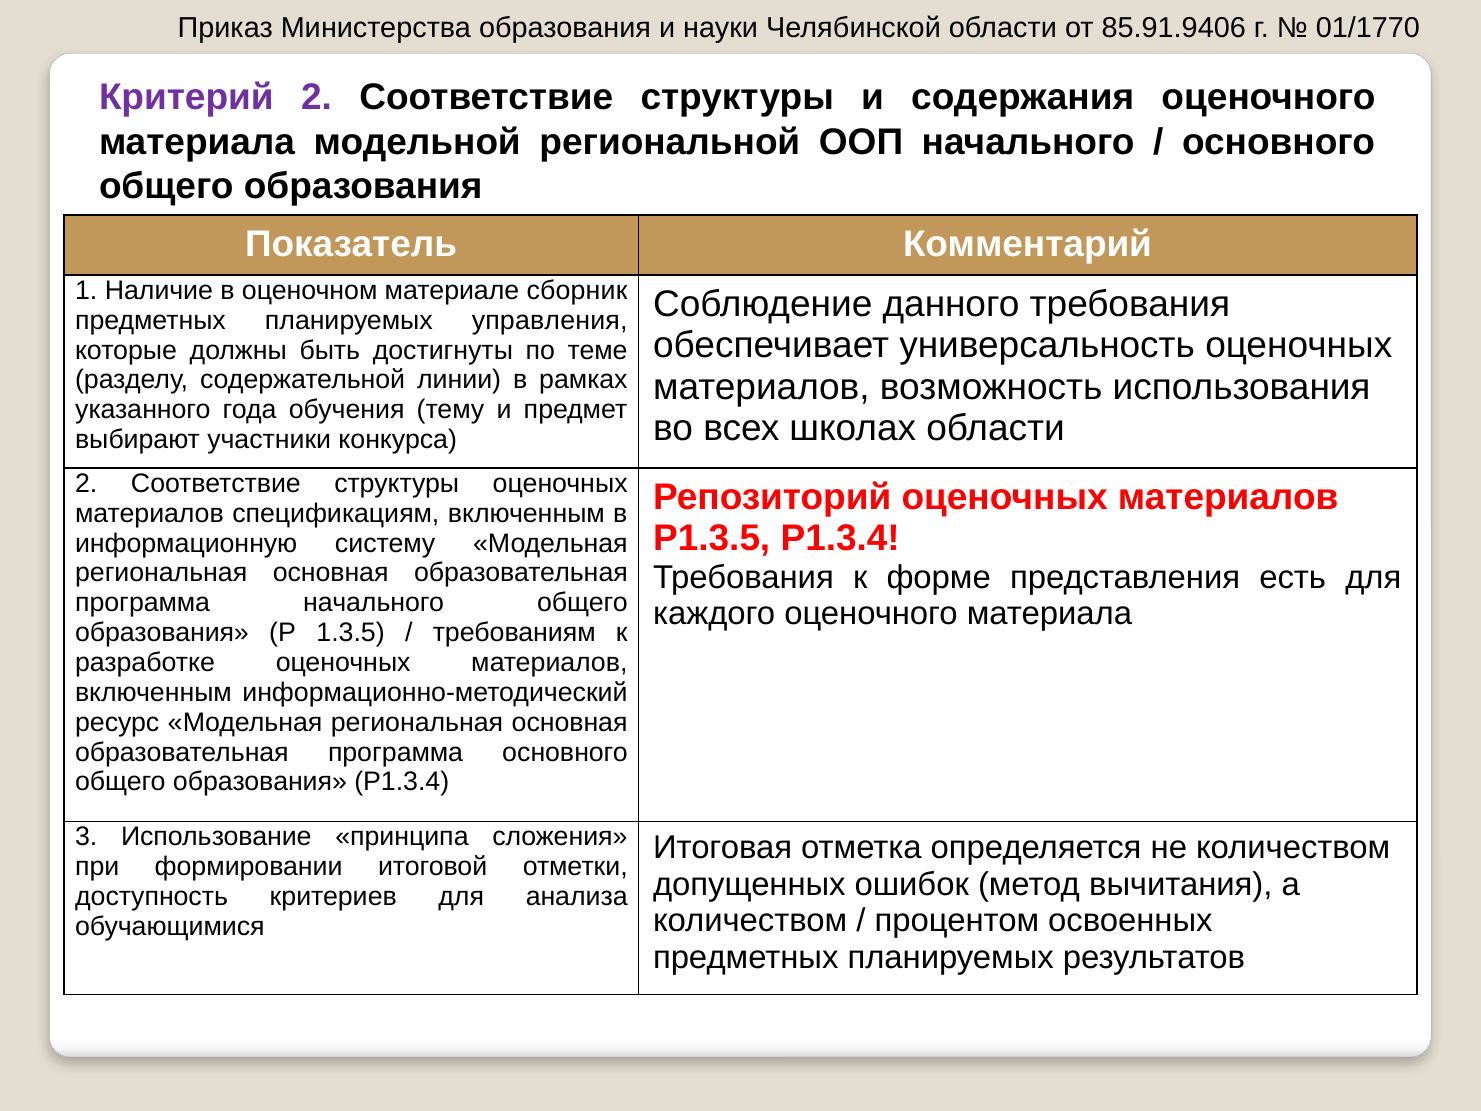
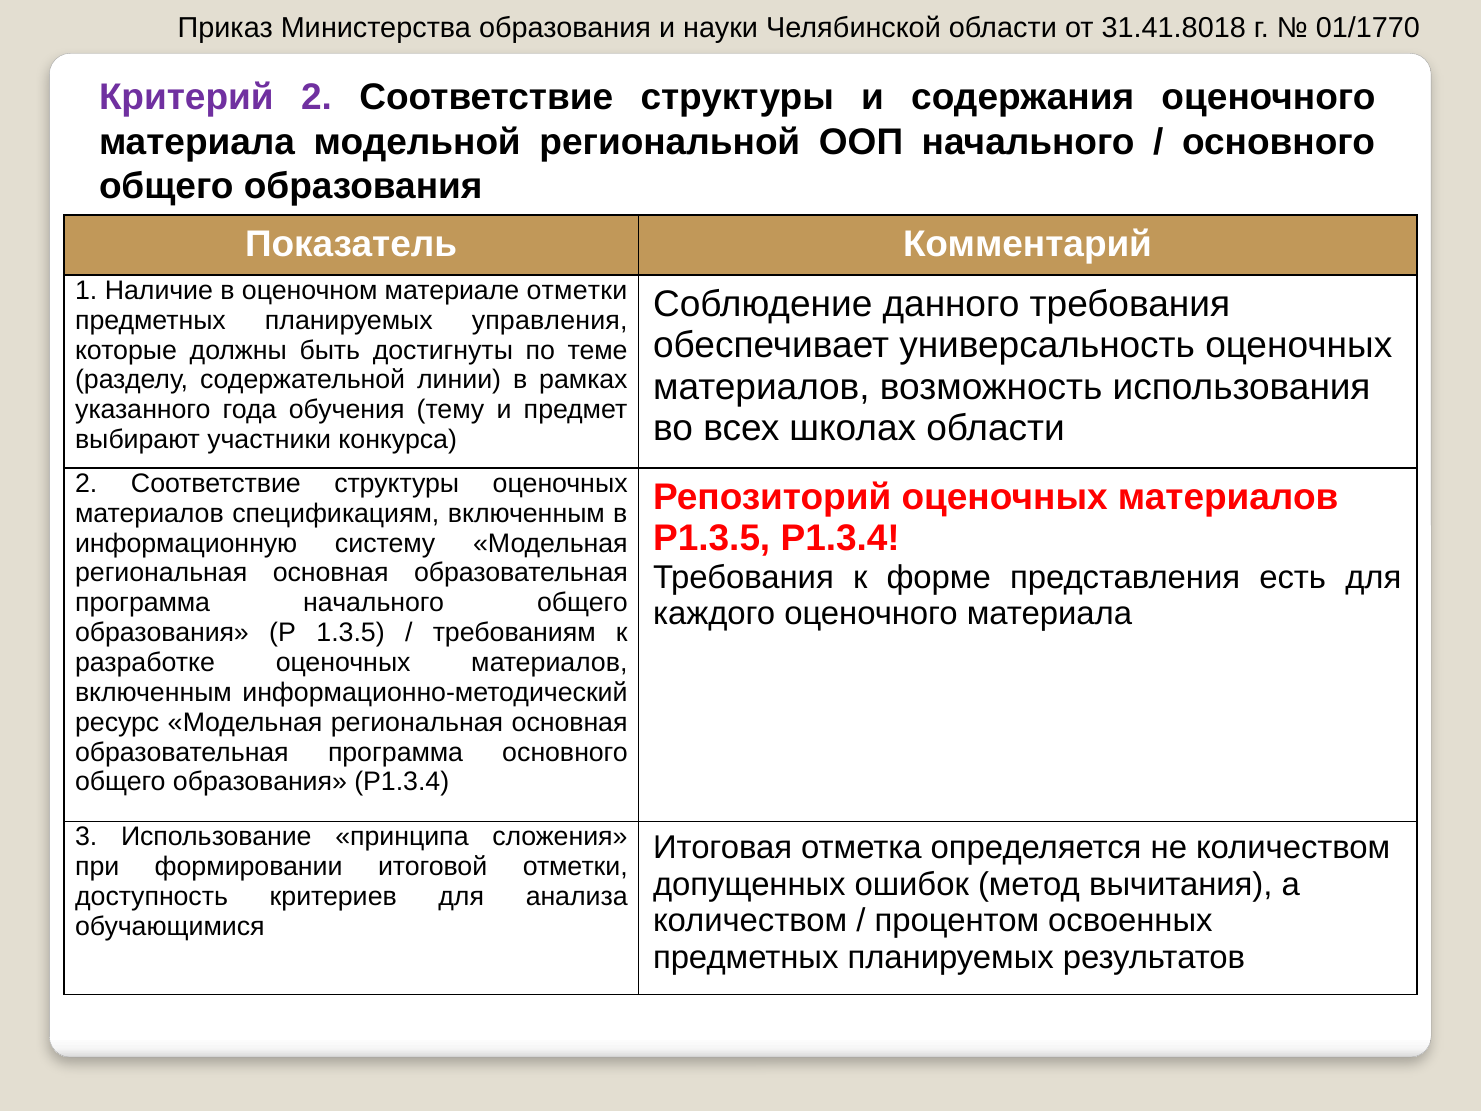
85.91.9406: 85.91.9406 -> 31.41.8018 (1174, 28)
материале сборник: сборник -> отметки (577, 291)
